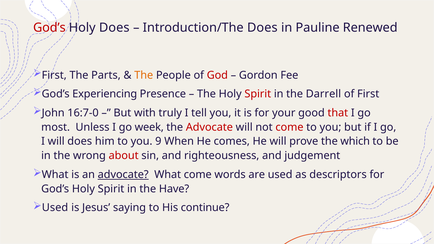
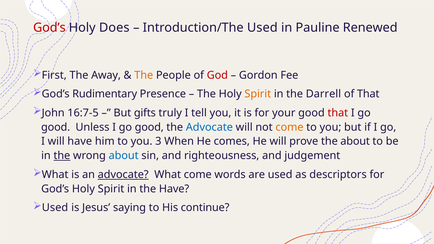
Introduction/The Does: Does -> Used (262, 28)
Parts: Parts -> Away (106, 75)
Experiencing: Experiencing -> Rudimentary (105, 94)
Spirit colour: red -> orange (258, 94)
of First: First -> That (368, 94)
16:7-0: 16:7-0 -> 16:7-5 (83, 113)
with: with -> gifts (145, 113)
most: most -> good (56, 127)
Unless I go week: week -> good (149, 127)
Advocate colour: red -> blue (209, 127)
come colour: red -> orange (289, 127)
will does: does -> have (80, 141)
9: 9 -> 3 (158, 141)
the which: which -> about (355, 141)
the underline: none -> present (62, 156)
about colour: red -> blue (124, 156)
